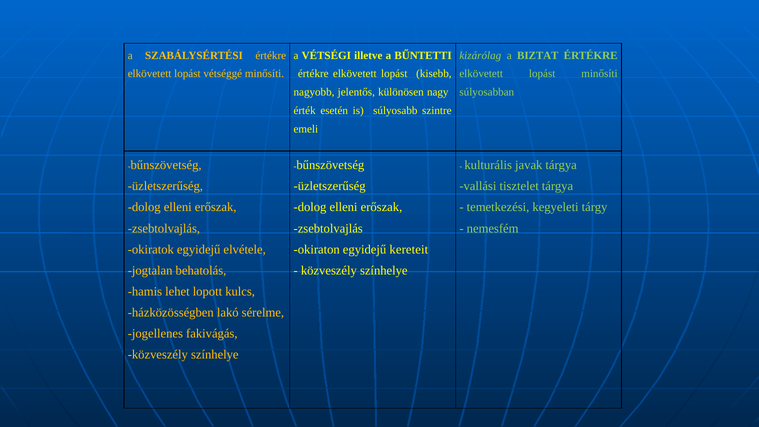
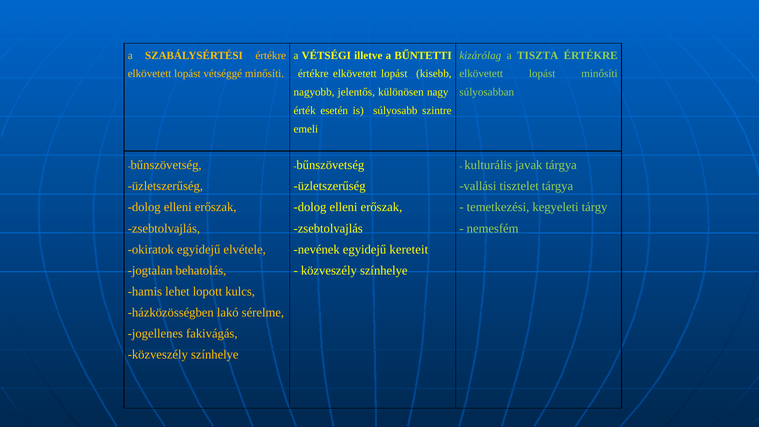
BIZTAT: BIZTAT -> TISZTA (538, 55)
okiraton: okiraton -> nevének (317, 249)
